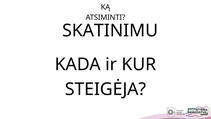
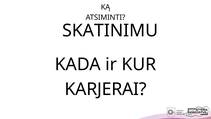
STEIGĖJA: STEIGĖJA -> KARJERAI (106, 89)
